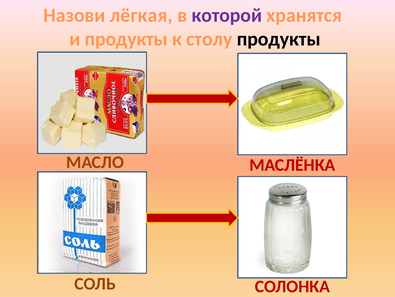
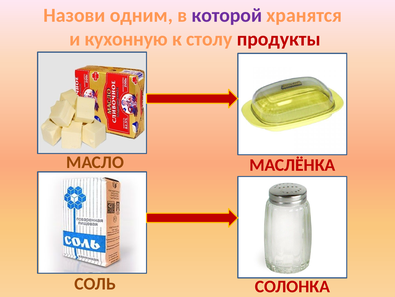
лёгкая: лёгкая -> одним (141, 15)
и продукты: продукты -> кухонную (126, 39)
продукты colour: black -> red (279, 39)
